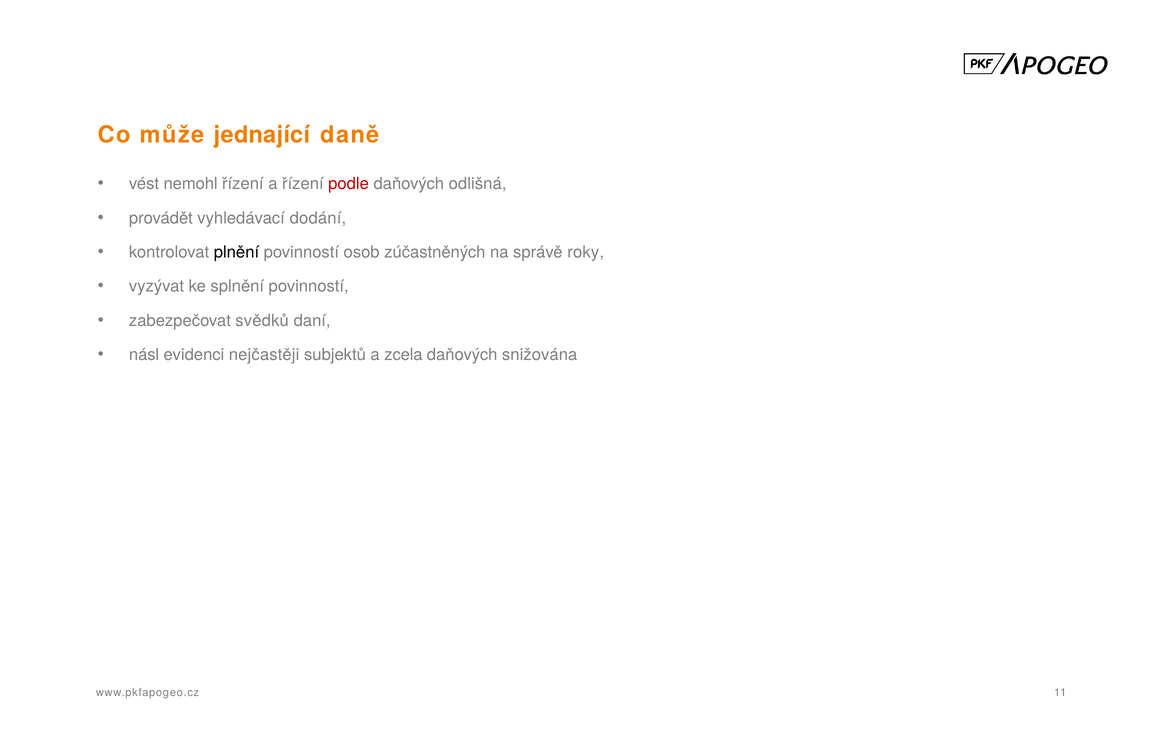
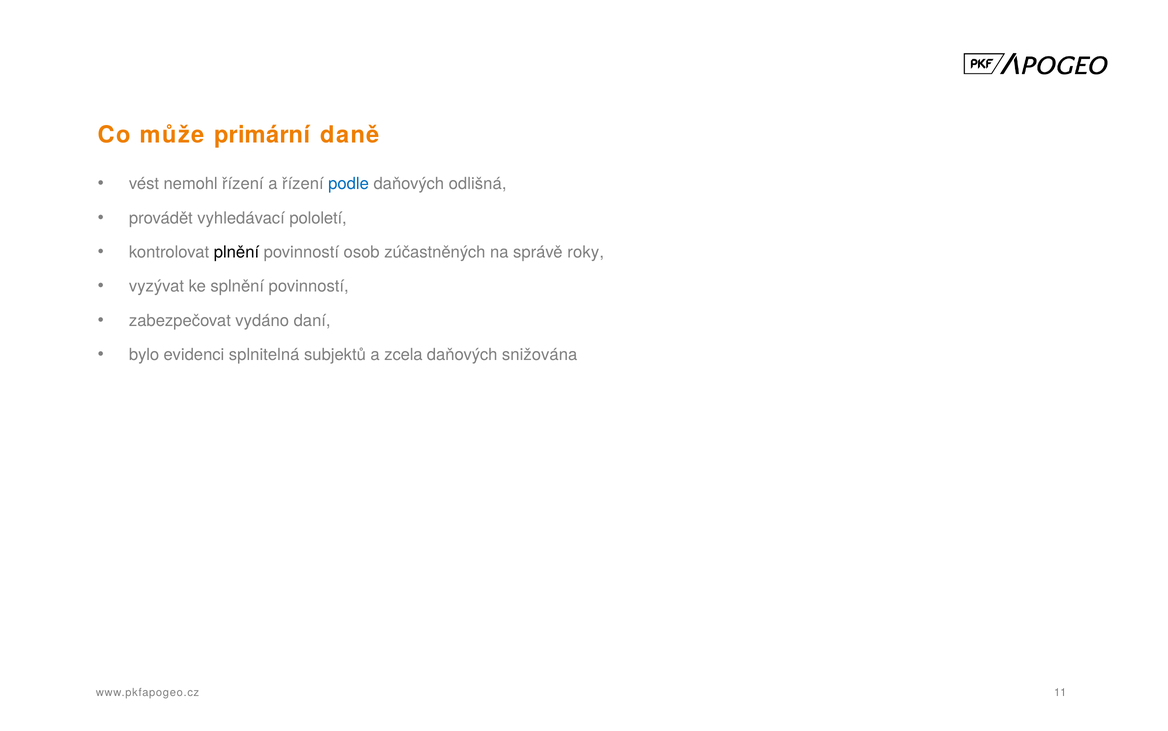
jednající: jednající -> primární (262, 135)
podle colour: red -> blue (349, 184)
dodání: dodání -> pololetí (318, 218)
svědků: svědků -> vydáno (262, 320)
násl: násl -> bylo (144, 354)
nejčastěji: nejčastěji -> splnitelná (264, 354)
